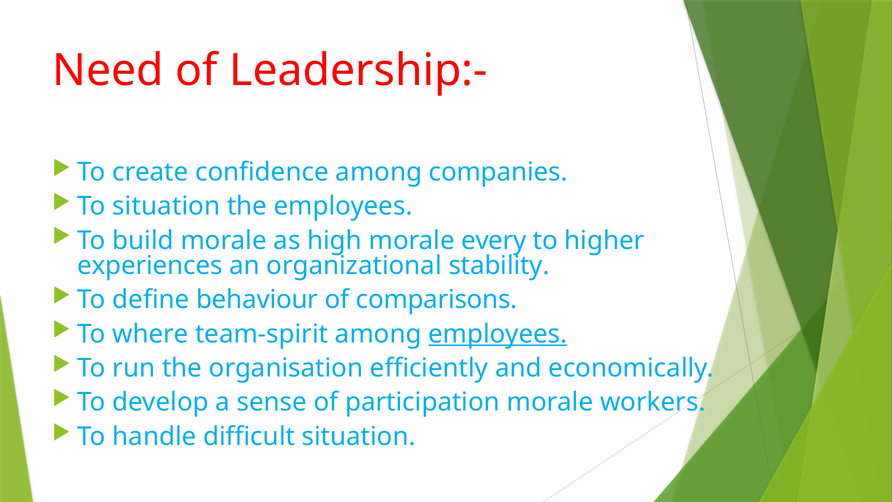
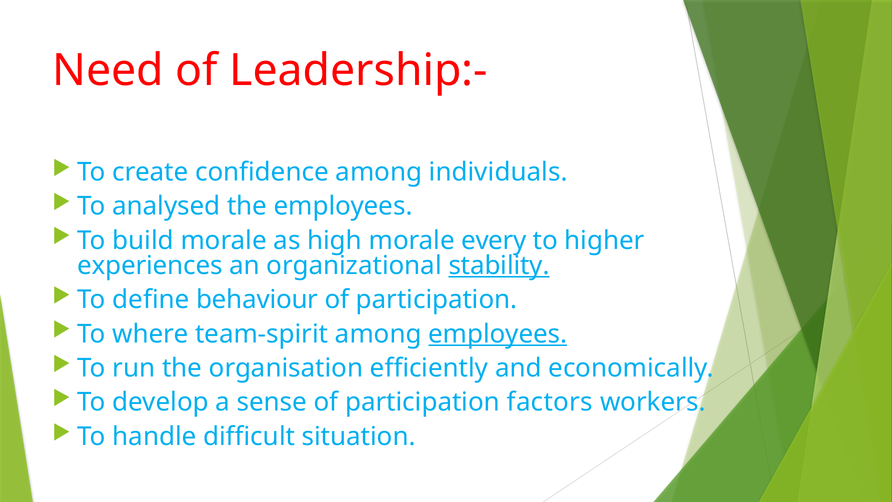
companies: companies -> individuals (498, 172)
To situation: situation -> analysed (166, 206)
stability underline: none -> present (499, 265)
comparisons: comparisons -> participation (437, 300)
participation morale: morale -> factors (550, 402)
